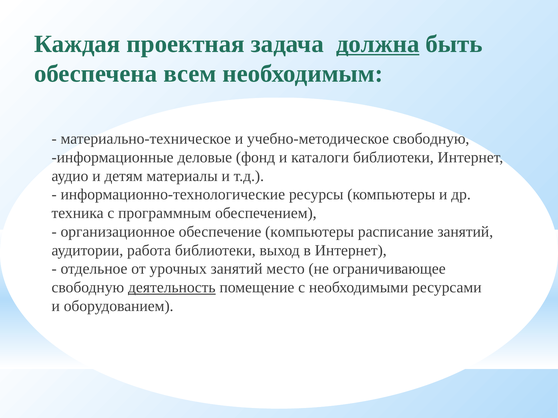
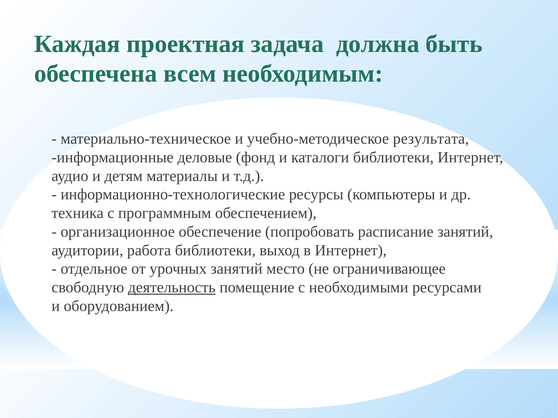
должна underline: present -> none (378, 44)
учебно-методическое свободную: свободную -> результата (431, 139)
обеспечение компьютеры: компьютеры -> попробовать (310, 232)
